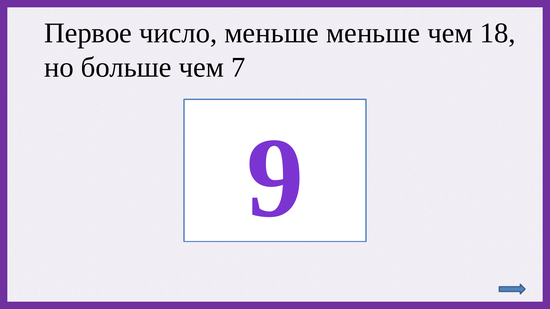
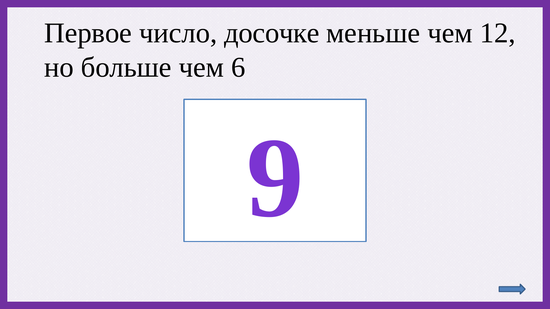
число меньше: меньше -> досочке (272, 33)
18: 18 -> 12 (498, 33)
7: 7 -> 6 (238, 67)
